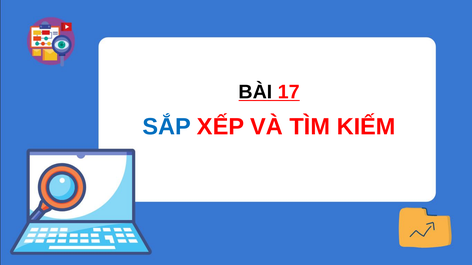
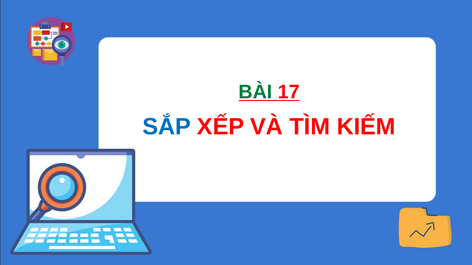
BÀI colour: black -> green (255, 92)
